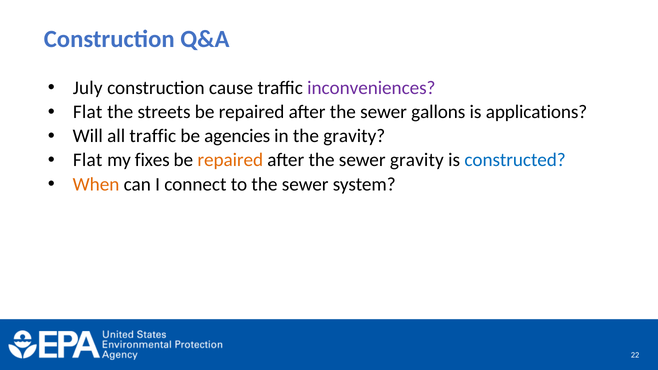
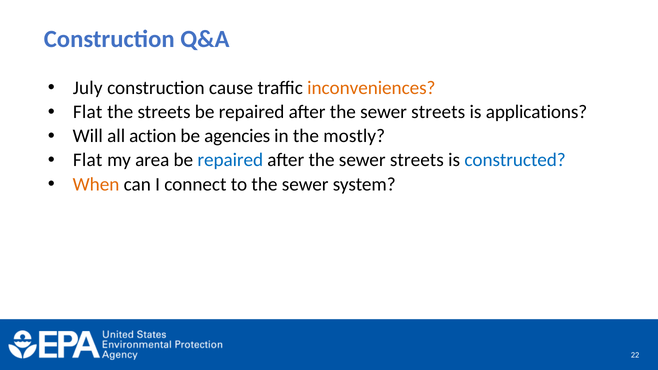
inconveniences colour: purple -> orange (371, 88)
gallons: gallons -> streets (438, 112)
all traffic: traffic -> action (153, 136)
the gravity: gravity -> mostly (354, 136)
fixes: fixes -> area (152, 160)
repaired colour: orange -> blue (230, 160)
gravity: gravity -> streets (417, 160)
